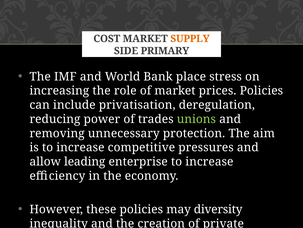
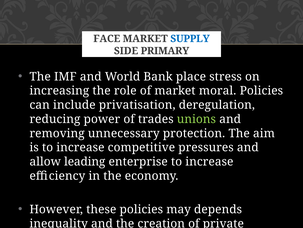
COST: COST -> FACE (107, 39)
SUPPLY colour: orange -> blue (190, 39)
prices: prices -> moral (218, 91)
diversity: diversity -> depends (218, 209)
